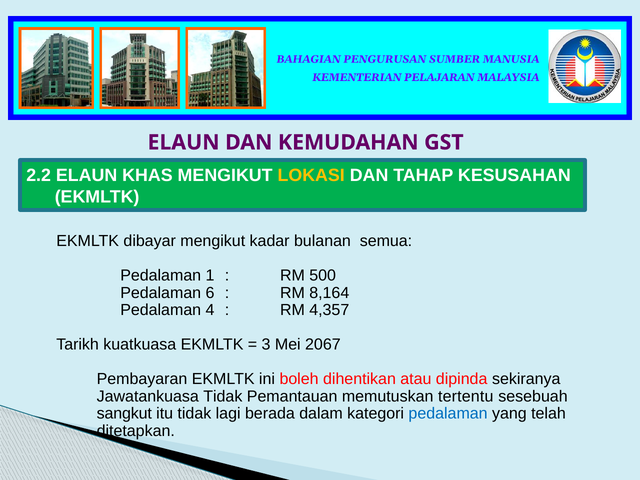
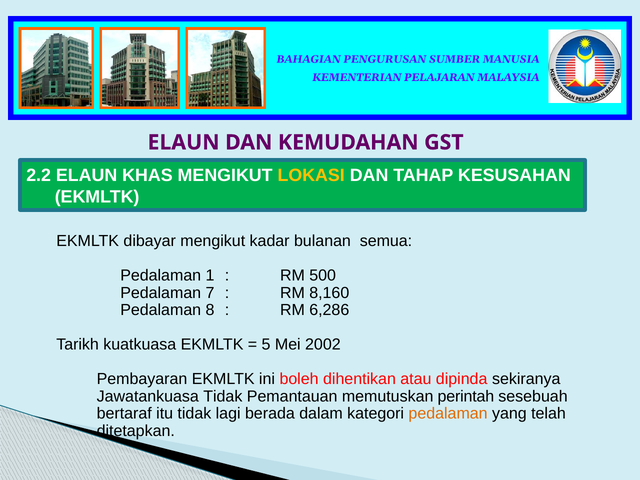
6: 6 -> 7 (210, 293)
8,164: 8,164 -> 8,160 (329, 293)
4: 4 -> 8 (210, 310)
4,357: 4,357 -> 6,286 (329, 310)
3: 3 -> 5 (266, 345)
2067: 2067 -> 2002 (323, 345)
tertentu: tertentu -> perintah (466, 396)
sangkut: sangkut -> bertaraf (124, 414)
pedalaman colour: blue -> orange (448, 414)
